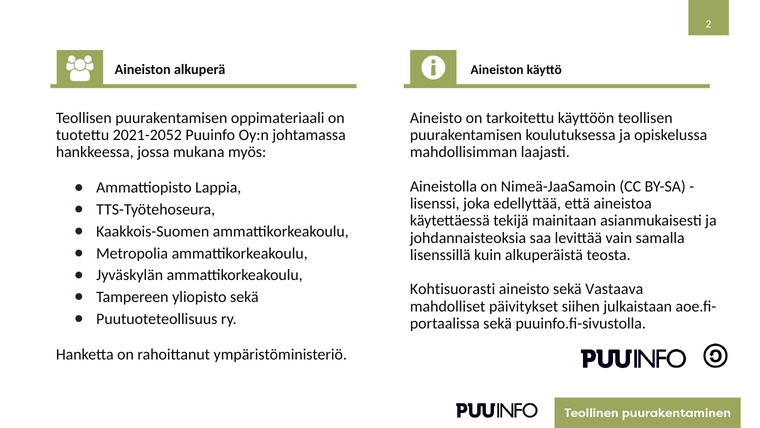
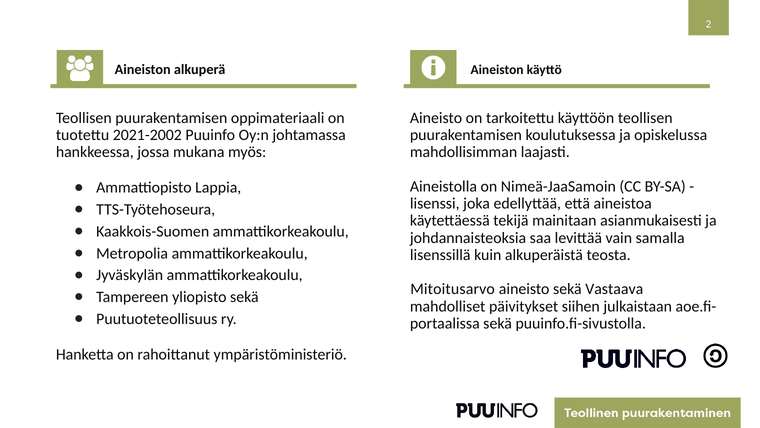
2021-2052: 2021-2052 -> 2021-2002 (147, 135)
Kohtisuorasti: Kohtisuorasti -> Mitoitusarvo (453, 289)
